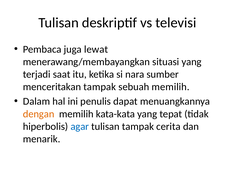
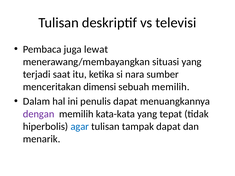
menceritakan tampak: tampak -> dimensi (100, 87)
dengan colour: orange -> purple (39, 114)
tampak cerita: cerita -> dapat (168, 127)
